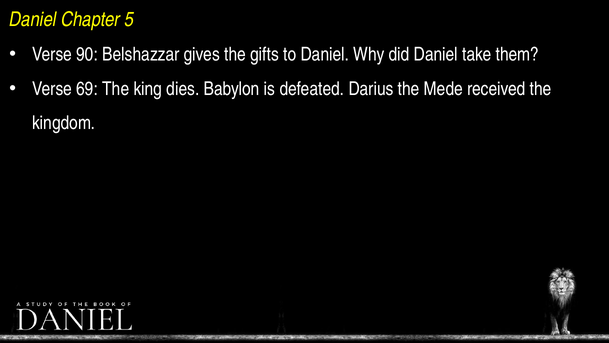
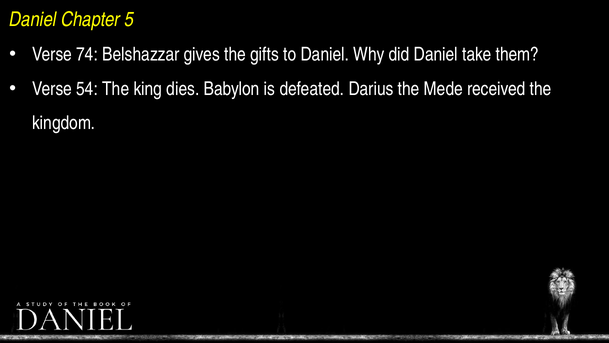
90: 90 -> 74 (87, 54)
69: 69 -> 54 (87, 89)
